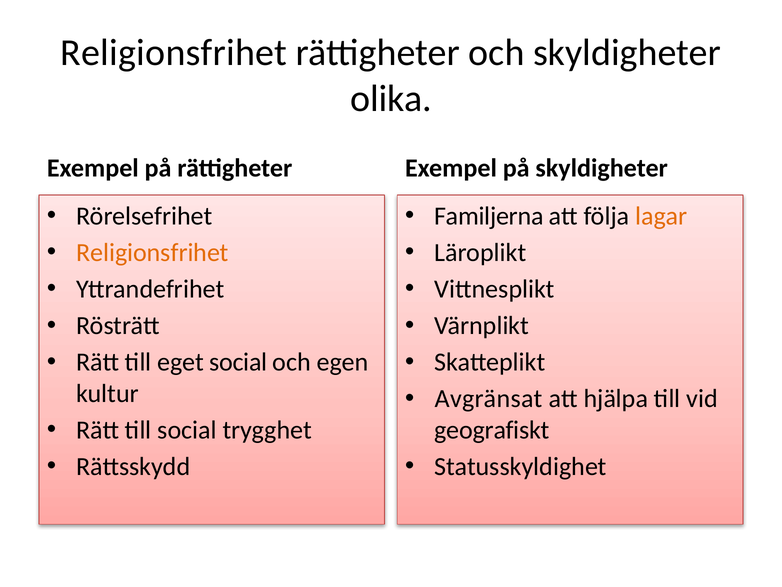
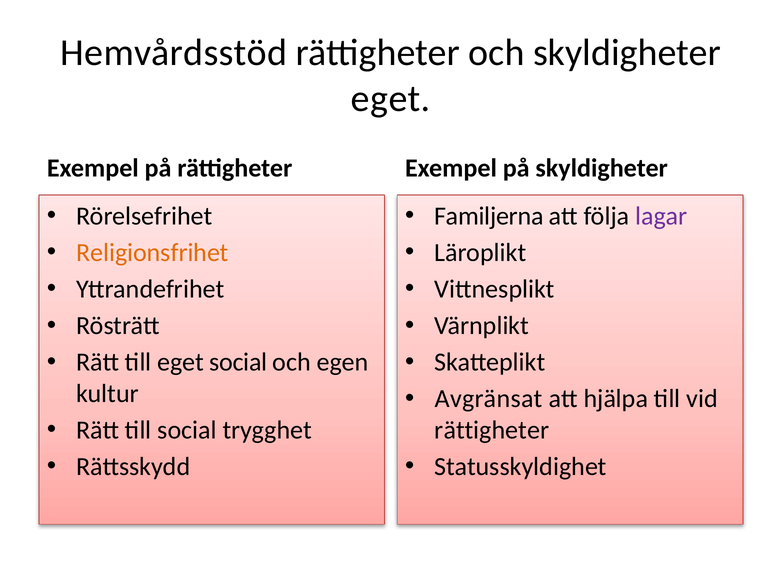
Religionsfrihet: Religionsfrihet -> Hemvårdsstöd (174, 53)
olika: olika -> eget (391, 98)
lagar colour: orange -> purple (661, 216)
geografiskt: geografiskt -> rättigheter (492, 430)
